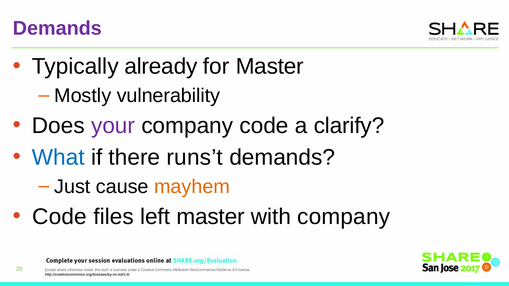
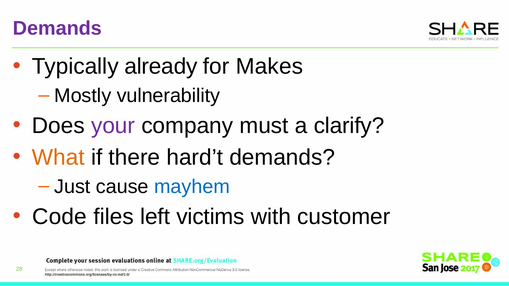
for Master: Master -> Makes (269, 66)
company code: code -> must (264, 126)
What colour: blue -> orange (58, 158)
runs’t: runs’t -> hard’t (195, 158)
mayhem colour: orange -> blue (192, 187)
left master: master -> victims (211, 217)
with company: company -> customer (344, 217)
